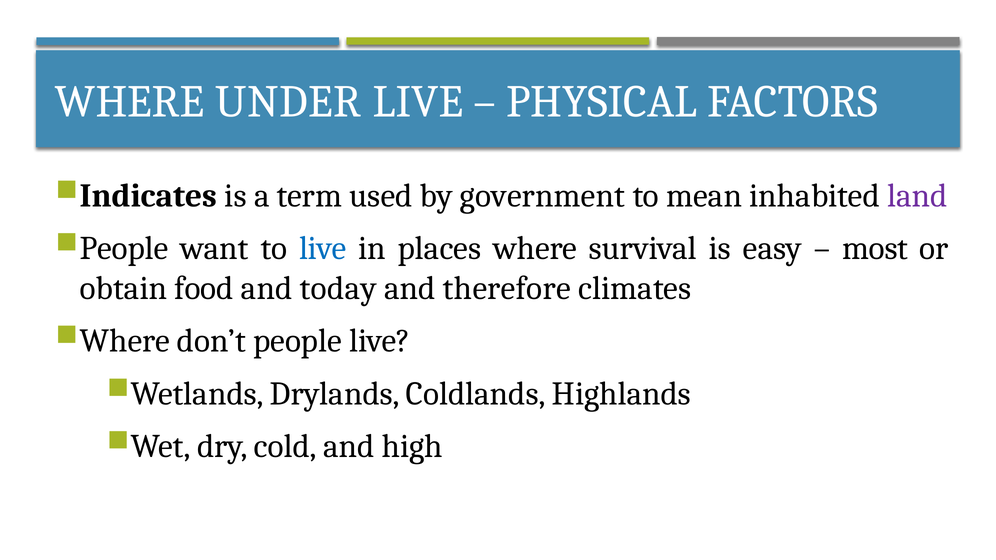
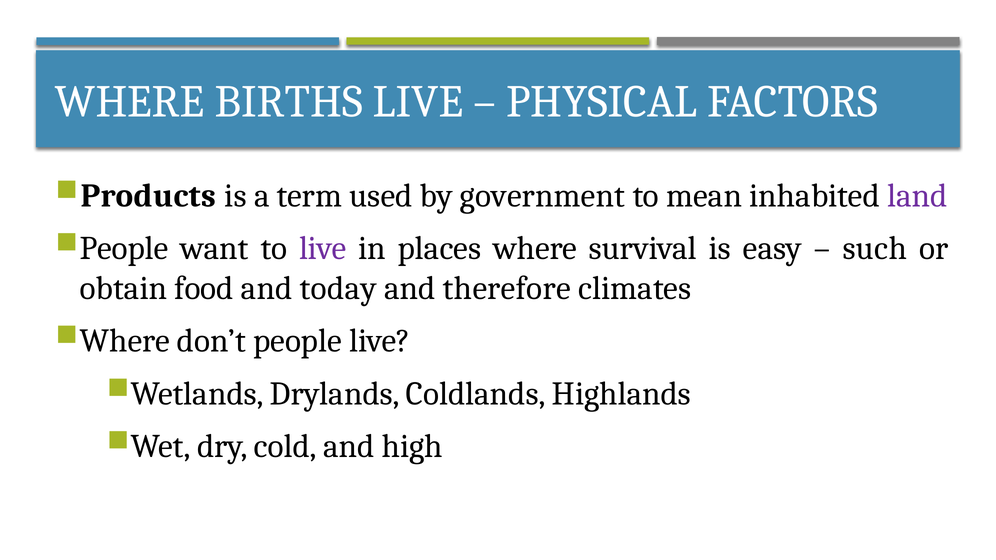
UNDER: UNDER -> BIRTHS (289, 102)
Indicates: Indicates -> Products (148, 196)
live colour: blue -> purple (323, 248)
most: most -> such (875, 248)
